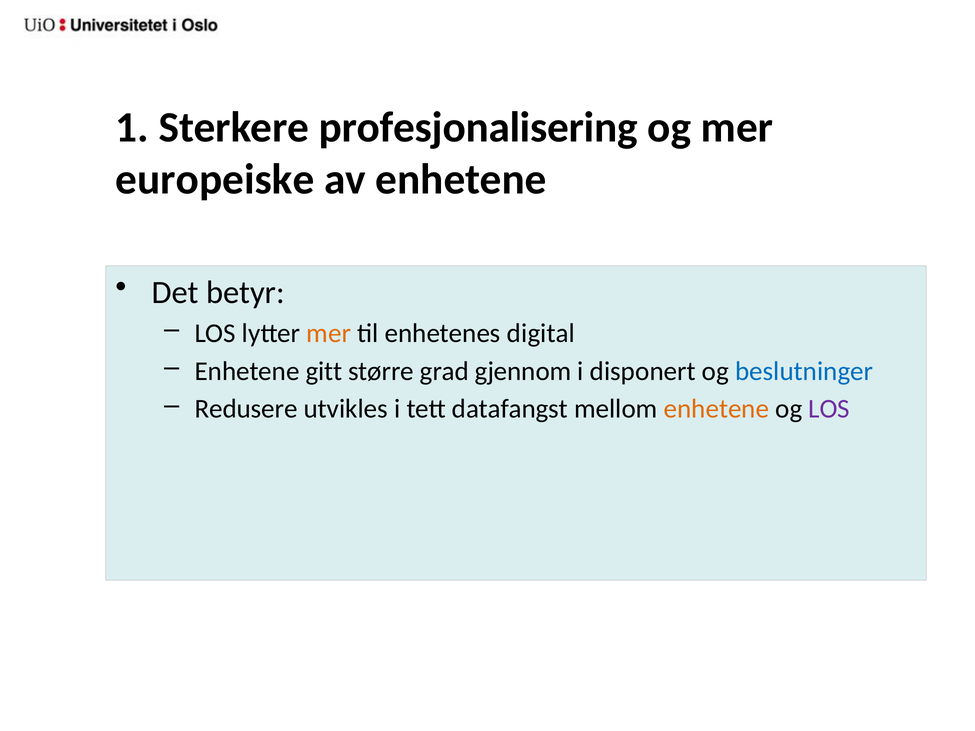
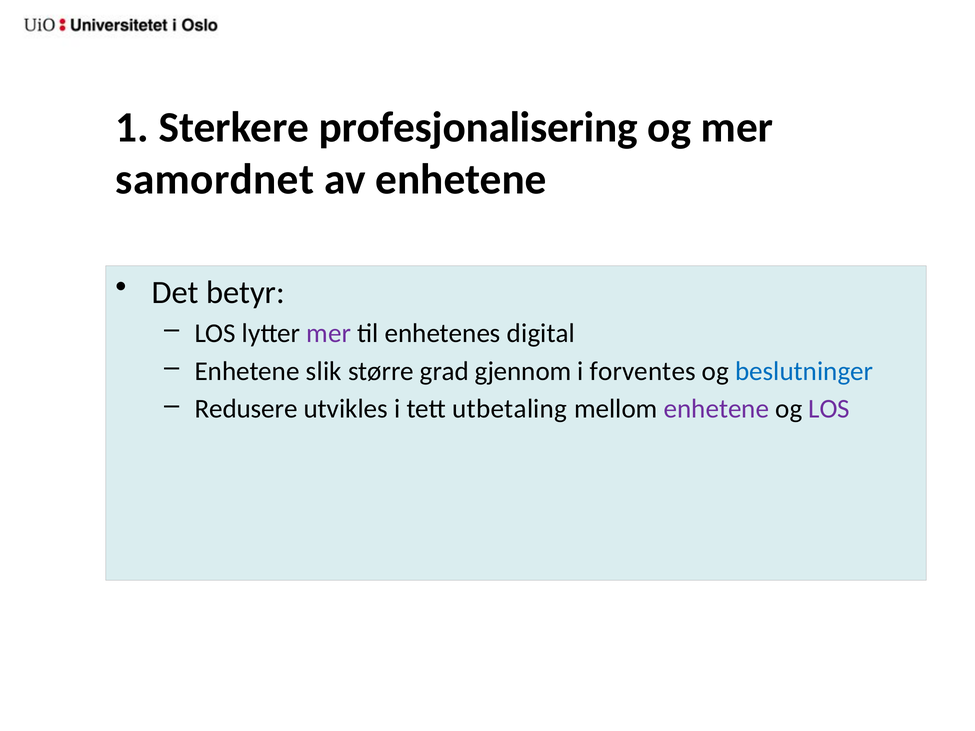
europeiske: europeiske -> samordnet (215, 179)
mer colour: orange -> purple (329, 333)
gitt: gitt -> slik (324, 371)
disponert: disponert -> forventes (643, 371)
datafangst: datafangst -> utbetaling (510, 409)
enhetene colour: orange -> purple (716, 409)
